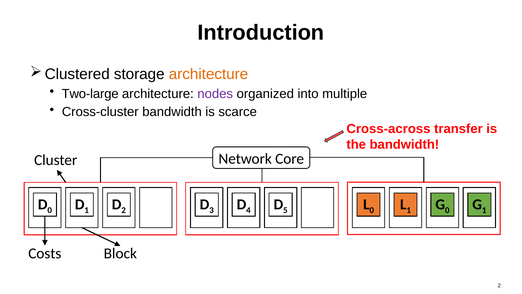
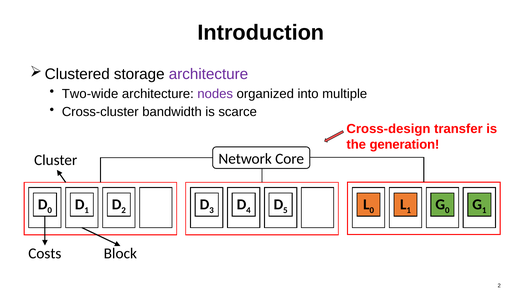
architecture colour: orange -> purple (208, 74)
Two-large: Two-large -> Two-wide (90, 94)
Cross-across: Cross-across -> Cross-design (388, 129)
the bandwidth: bandwidth -> generation (404, 144)
